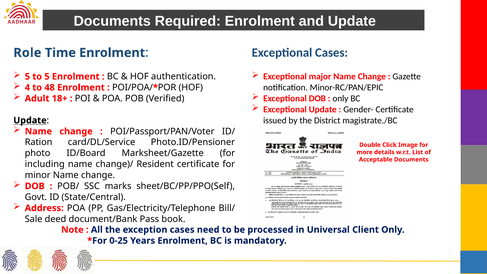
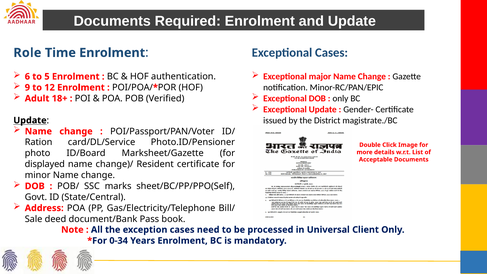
5: 5 -> 6 (27, 77)
4: 4 -> 9 (27, 87)
48: 48 -> 12 (50, 87)
including: including -> displayed (45, 164)
0-25: 0-25 -> 0-34 (119, 241)
